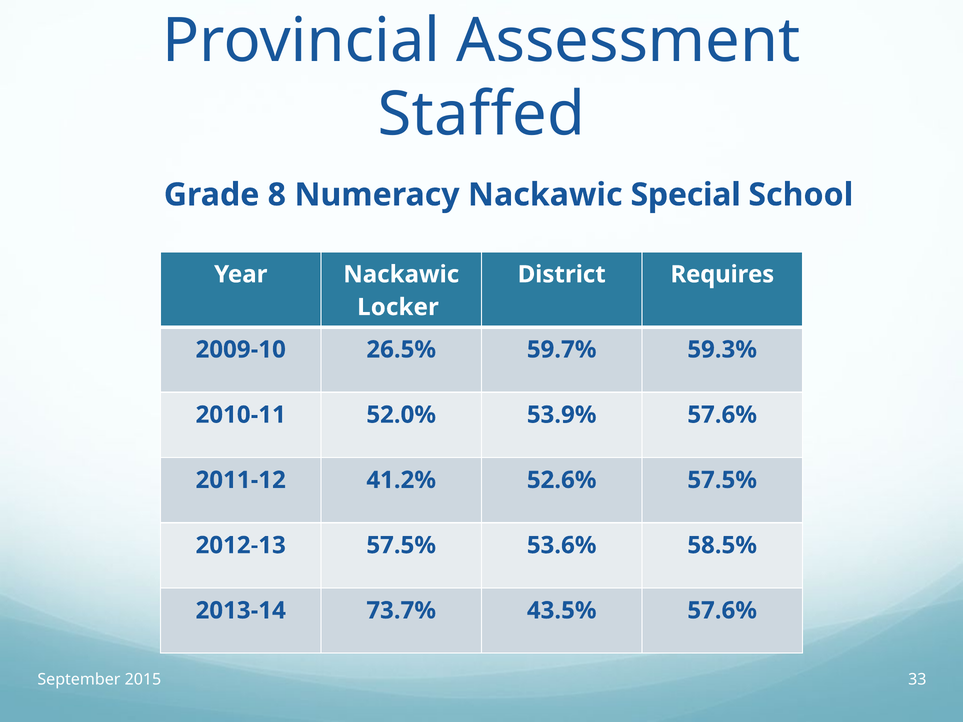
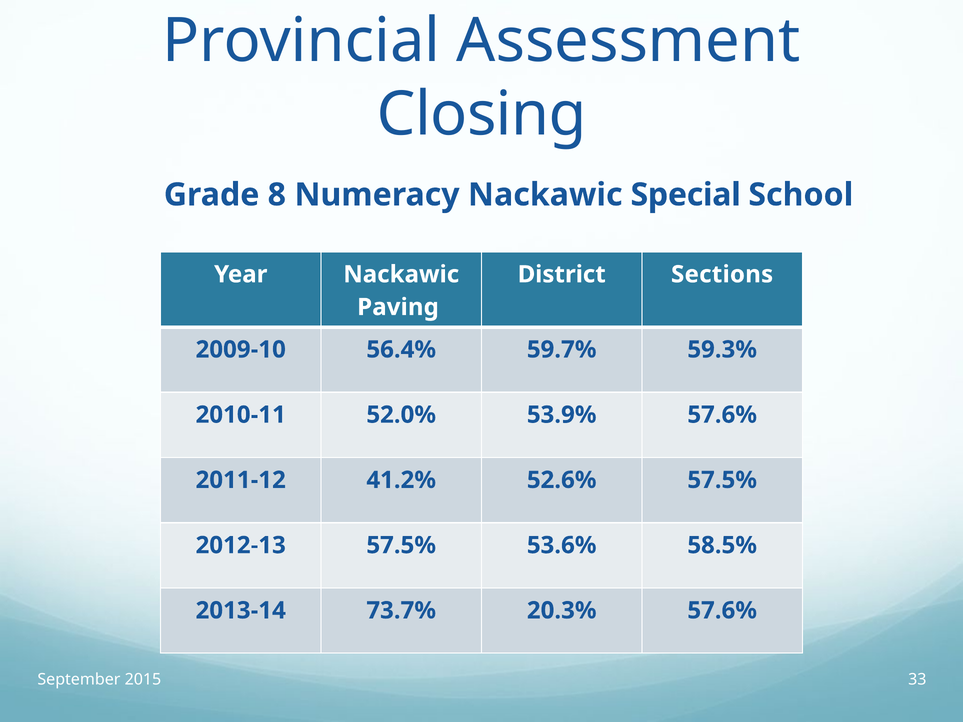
Staffed: Staffed -> Closing (482, 115)
Requires: Requires -> Sections (722, 275)
Locker: Locker -> Paving (398, 307)
26.5%: 26.5% -> 56.4% (401, 350)
43.5%: 43.5% -> 20.3% (562, 611)
